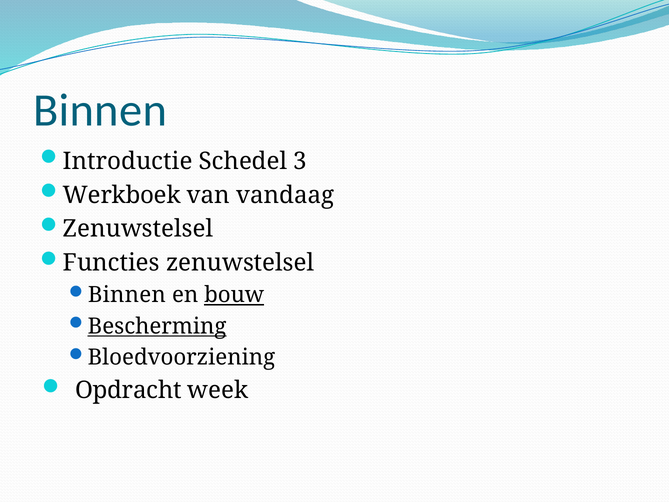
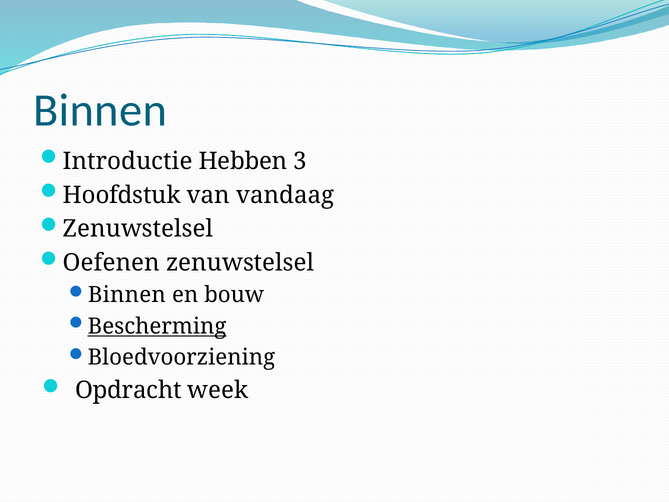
Schedel: Schedel -> Hebben (243, 161)
Werkboek: Werkboek -> Hoofdstuk (122, 195)
Functies: Functies -> Oefenen (111, 263)
bouw underline: present -> none (234, 295)
